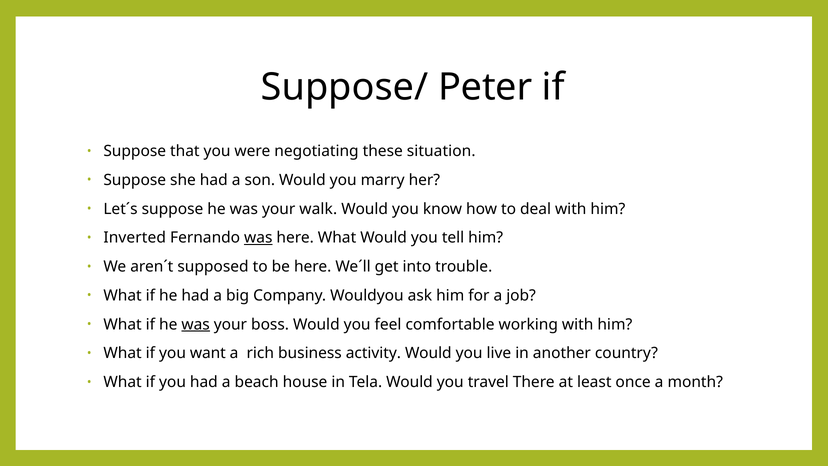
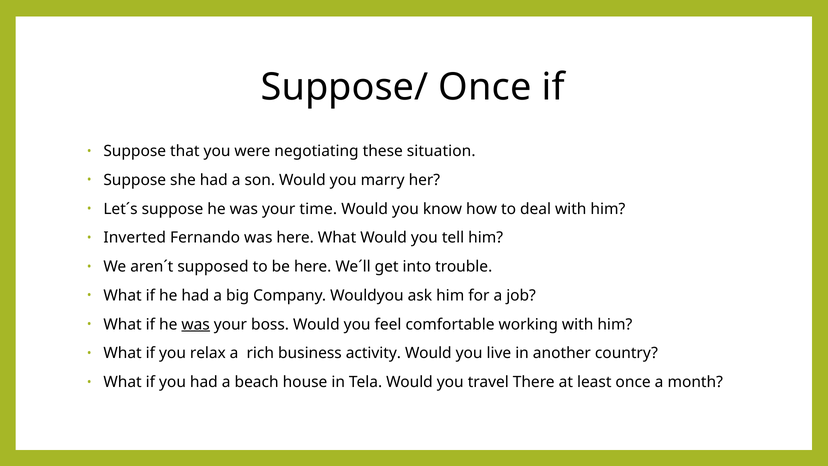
Suppose/ Peter: Peter -> Once (485, 87)
walk: walk -> time (318, 209)
was underline: present -> none (258, 238)
want: want -> relax (208, 353)
